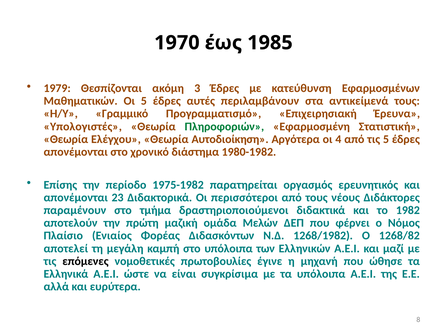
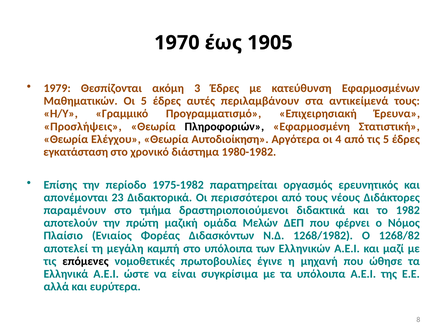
1985: 1985 -> 1905 (270, 43)
Υπολογιστές: Υπολογιστές -> Προσλήψεις (83, 127)
Πληροφοριών colour: green -> black (224, 127)
απονέμονται: απονέμονται -> εγκατάσταση (76, 152)
